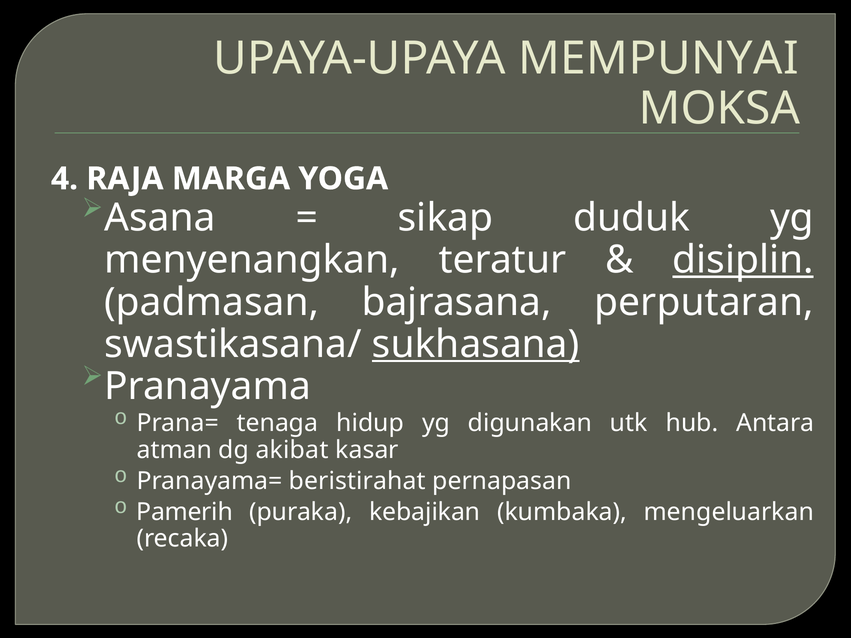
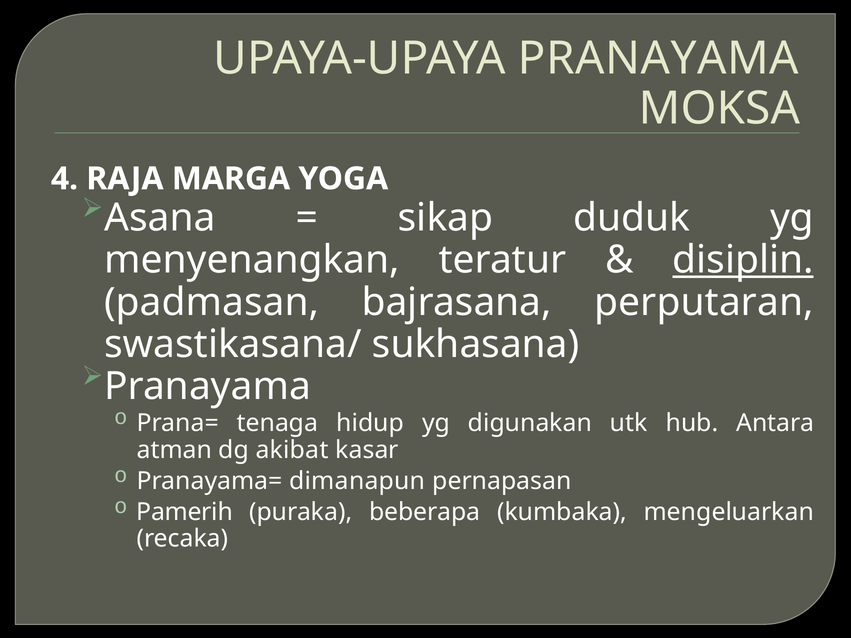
UPAYA-UPAYA MEMPUNYAI: MEMPUNYAI -> PRANAYAMA (658, 59)
sukhasana underline: present -> none (476, 344)
beristirahat: beristirahat -> dimanapun (357, 481)
kebajikan: kebajikan -> beberapa (425, 512)
